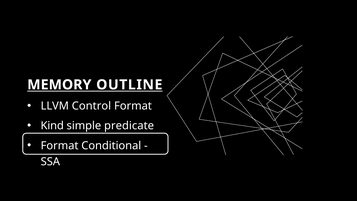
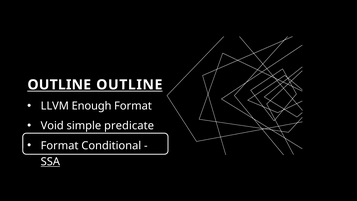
MEMORY: MEMORY -> OUTLINE (59, 85)
Control: Control -> Enough (92, 106)
Kind: Kind -> Void (52, 126)
SSA underline: none -> present (50, 162)
